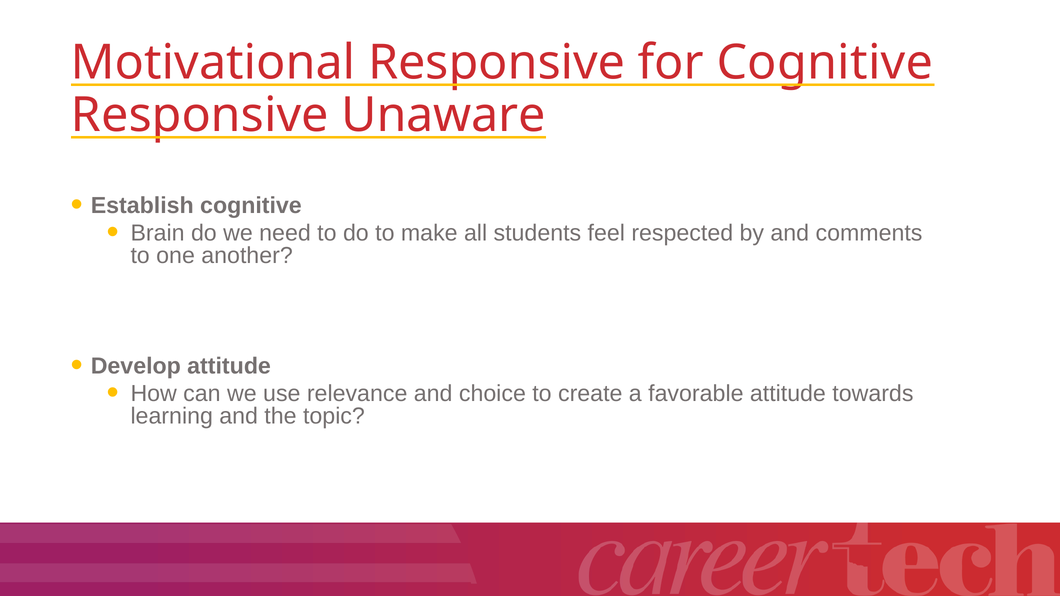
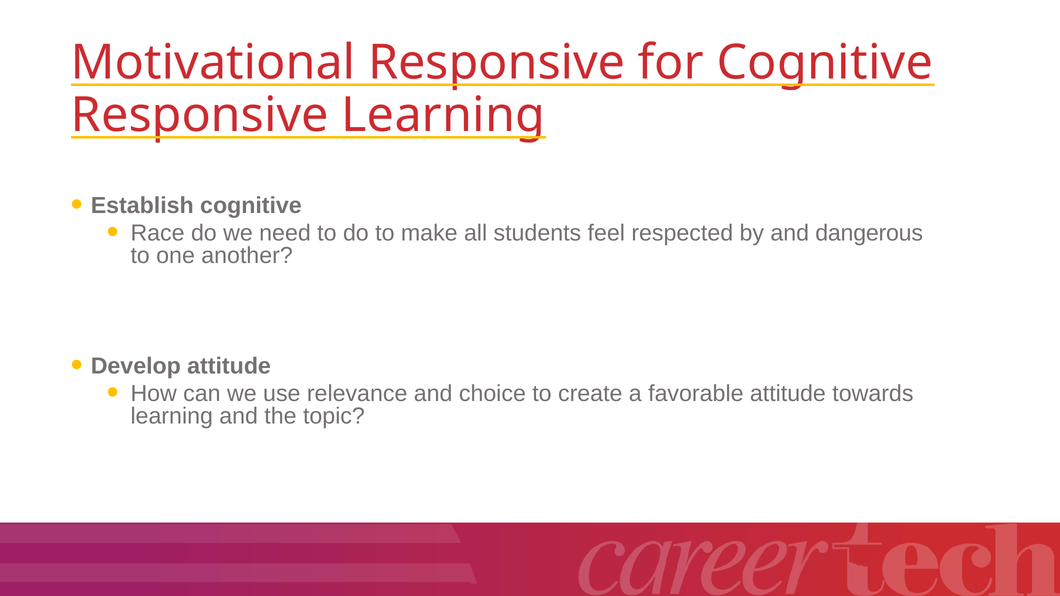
Responsive Unaware: Unaware -> Learning (443, 115)
Brain: Brain -> Race (158, 233)
comments: comments -> dangerous (869, 233)
